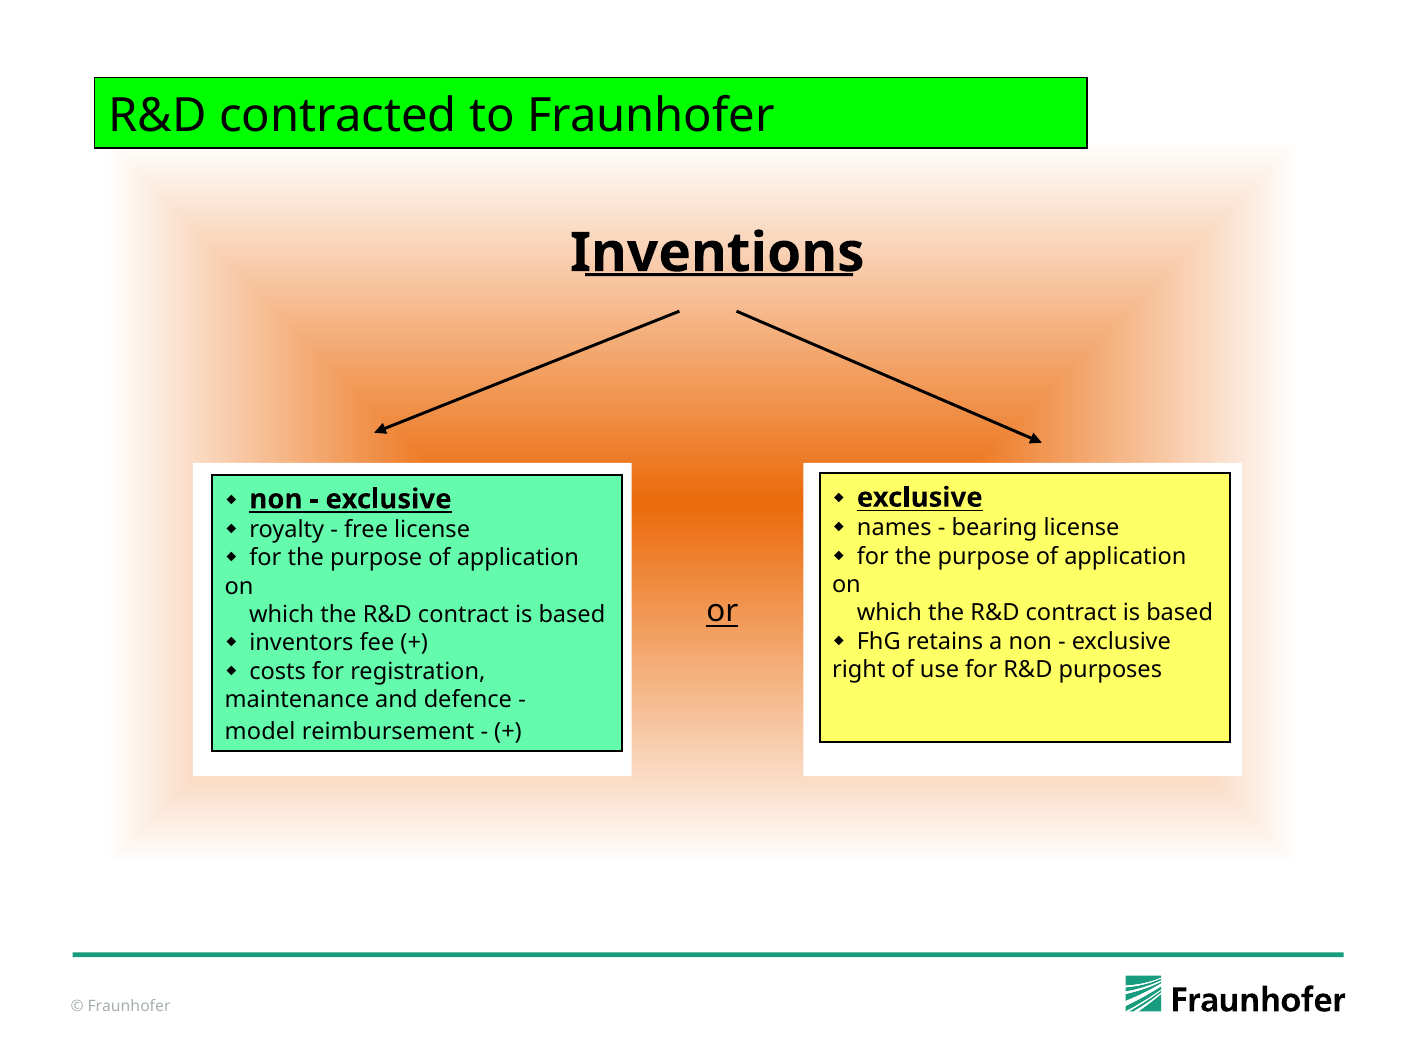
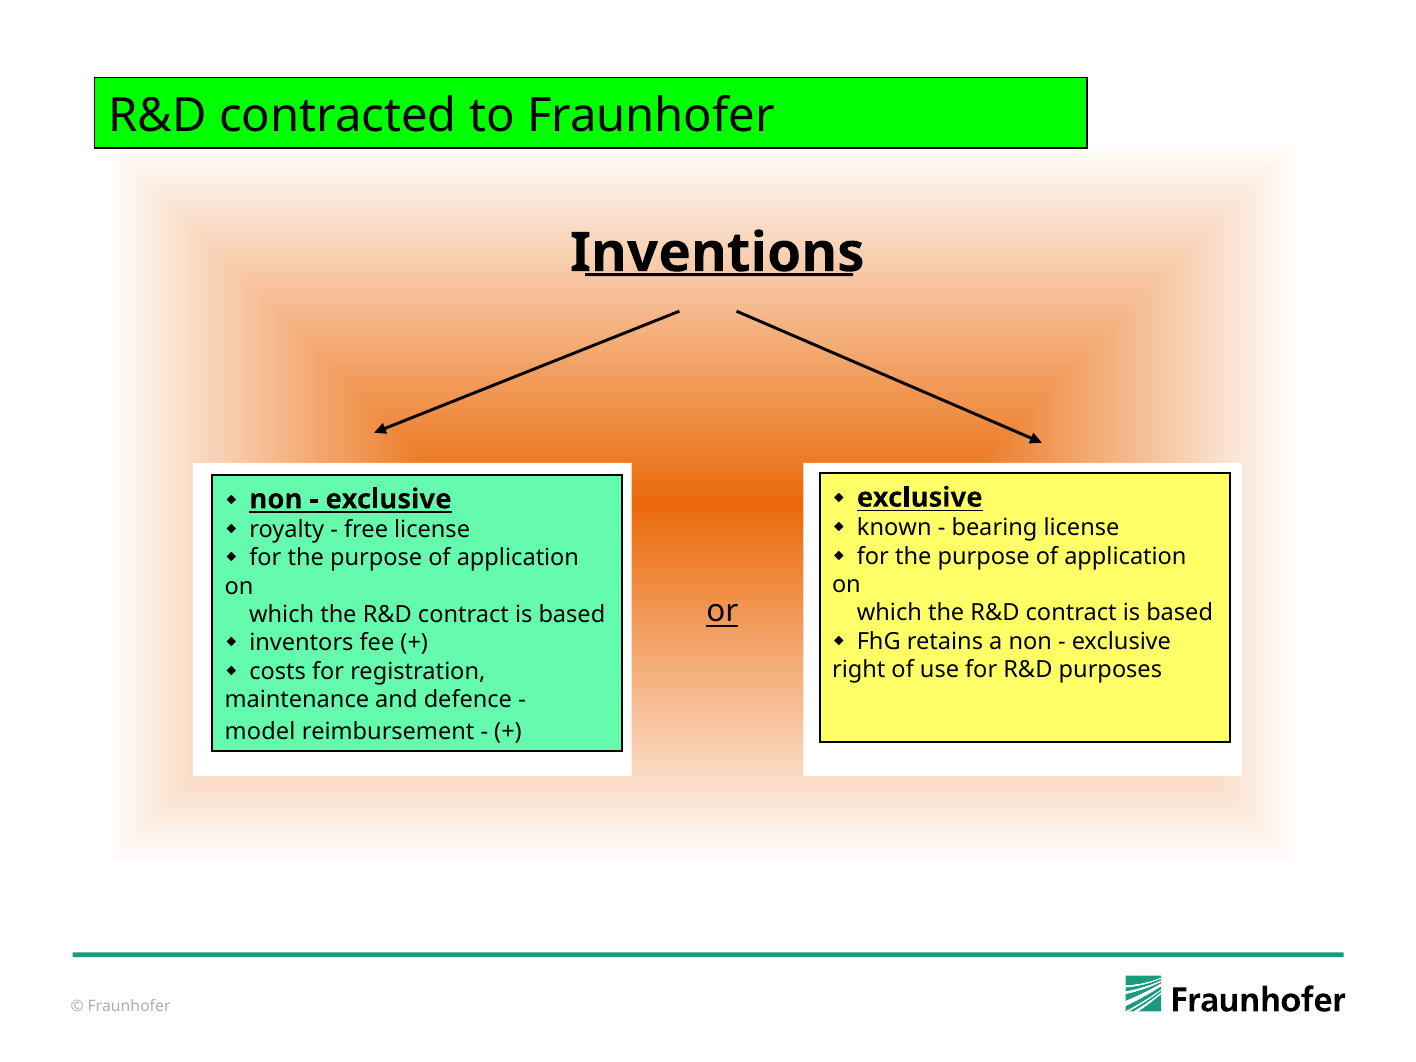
names: names -> known (894, 528)
